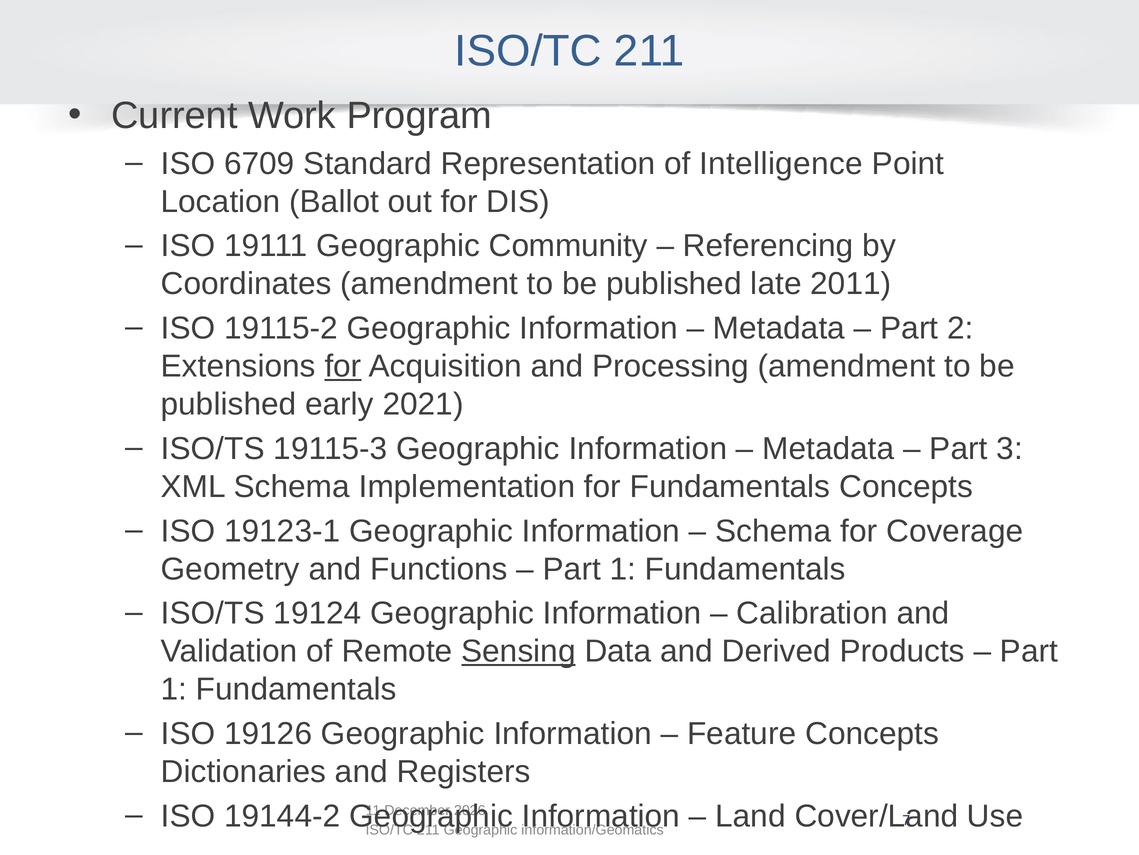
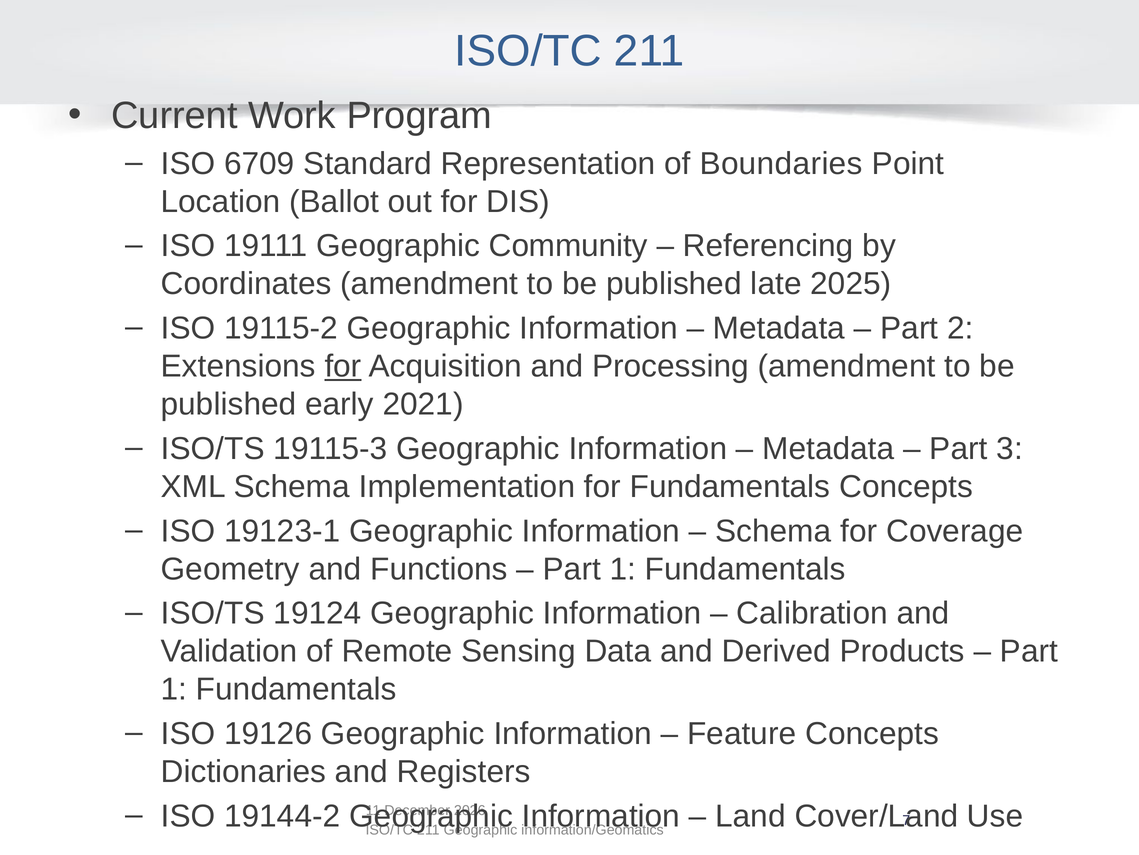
Intelligence: Intelligence -> Boundaries (781, 163)
2011: 2011 -> 2025 (851, 284)
Sensing underline: present -> none (518, 651)
